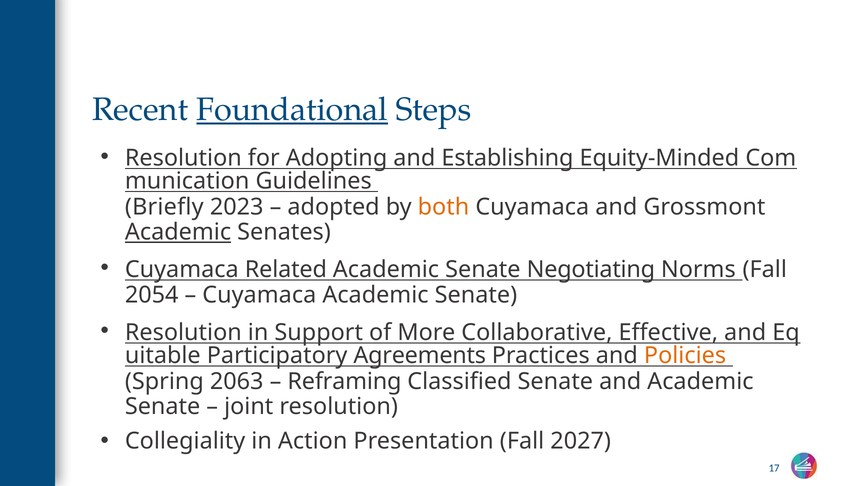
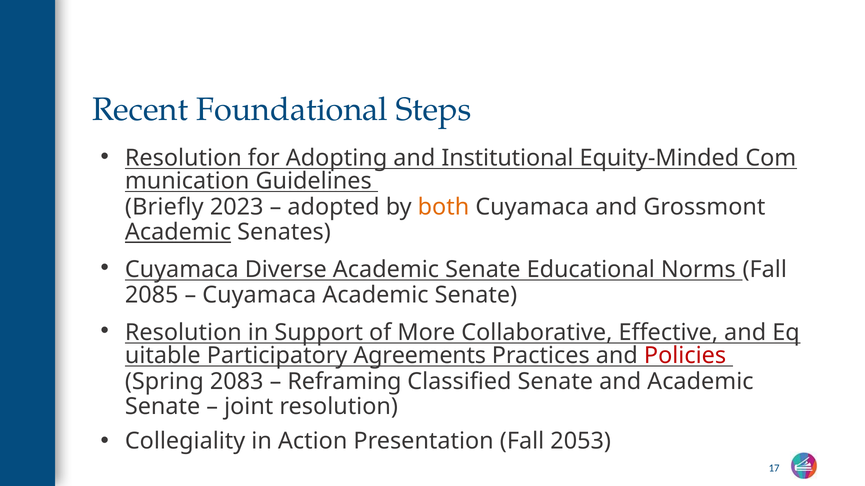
Foundational underline: present -> none (292, 110)
Establishing: Establishing -> Institutional (507, 158)
Related: Related -> Diverse (286, 270)
Negotiating: Negotiating -> Educational (591, 270)
2054: 2054 -> 2085 (152, 296)
Policies colour: orange -> red (685, 356)
2063: 2063 -> 2083 (237, 382)
2027: 2027 -> 2053 (581, 441)
